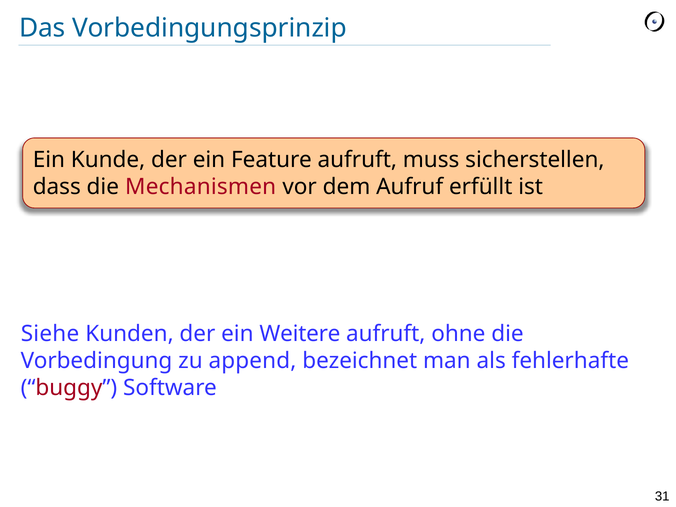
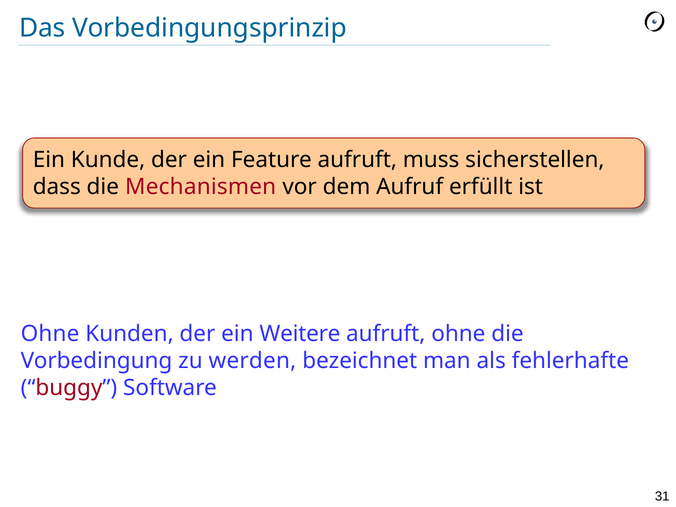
Siehe: Siehe -> Ohne (50, 334)
append: append -> werden (252, 361)
